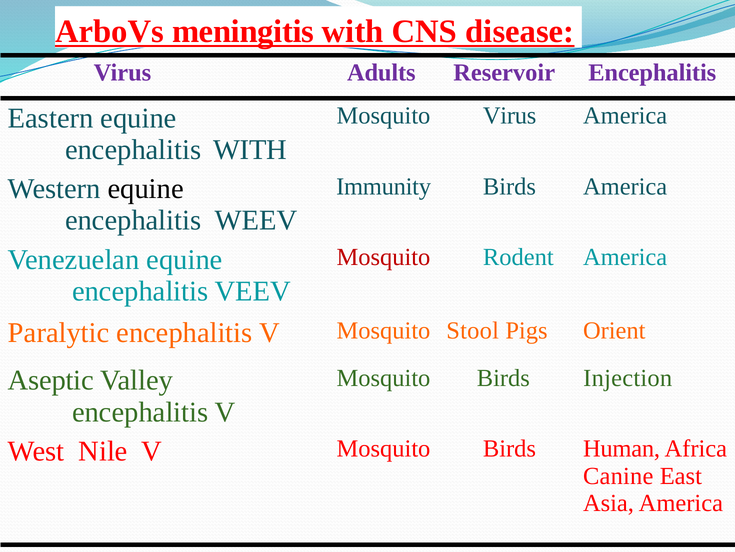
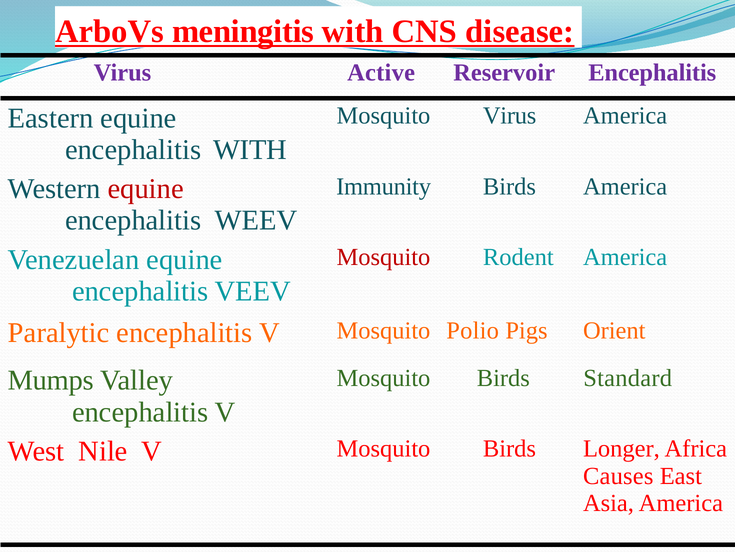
Adults: Adults -> Active (381, 73)
equine colour: black -> red (146, 189)
Stool: Stool -> Polio (473, 330)
Injection: Injection -> Standard (628, 378)
Aseptic: Aseptic -> Mumps (51, 380)
Human: Human -> Longer (621, 448)
Canine: Canine -> Causes (618, 475)
